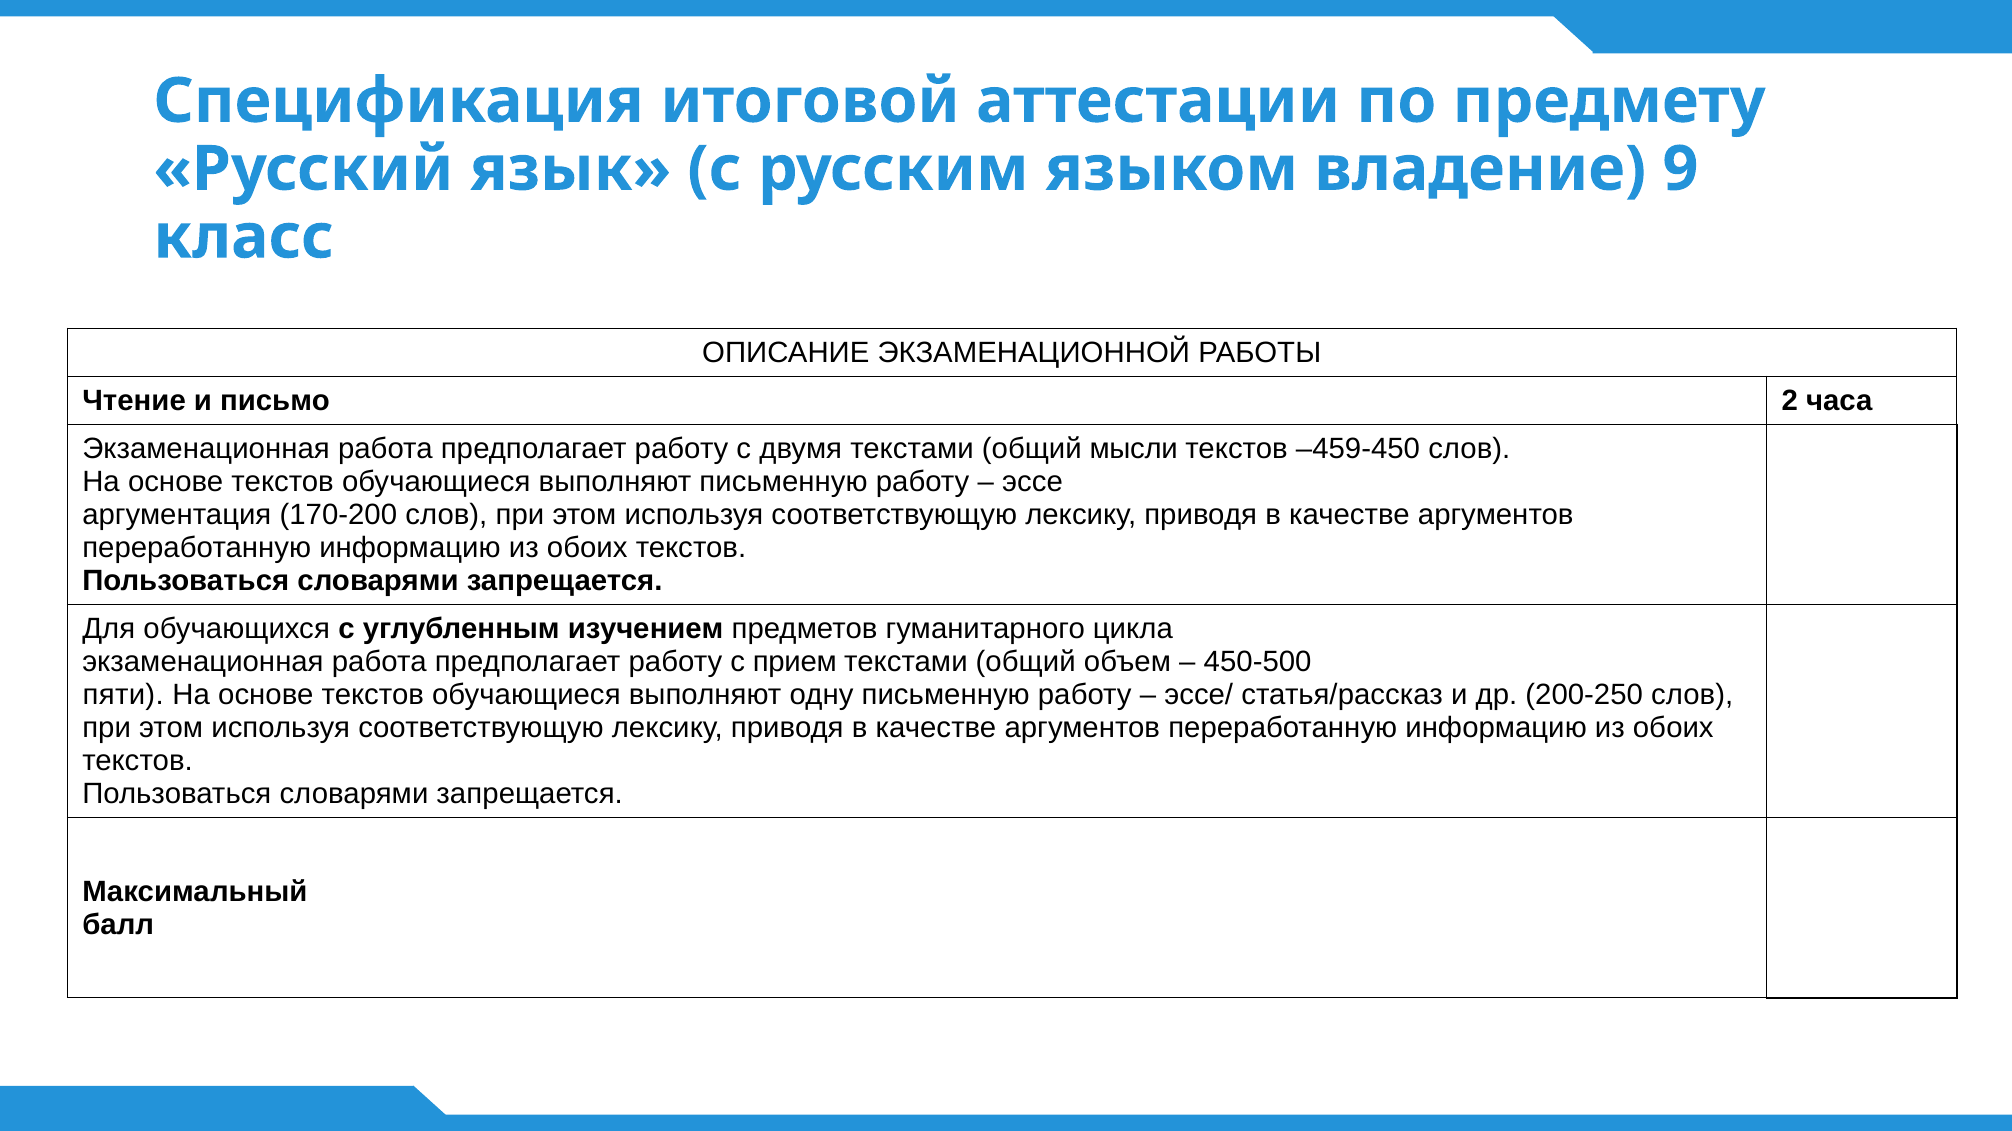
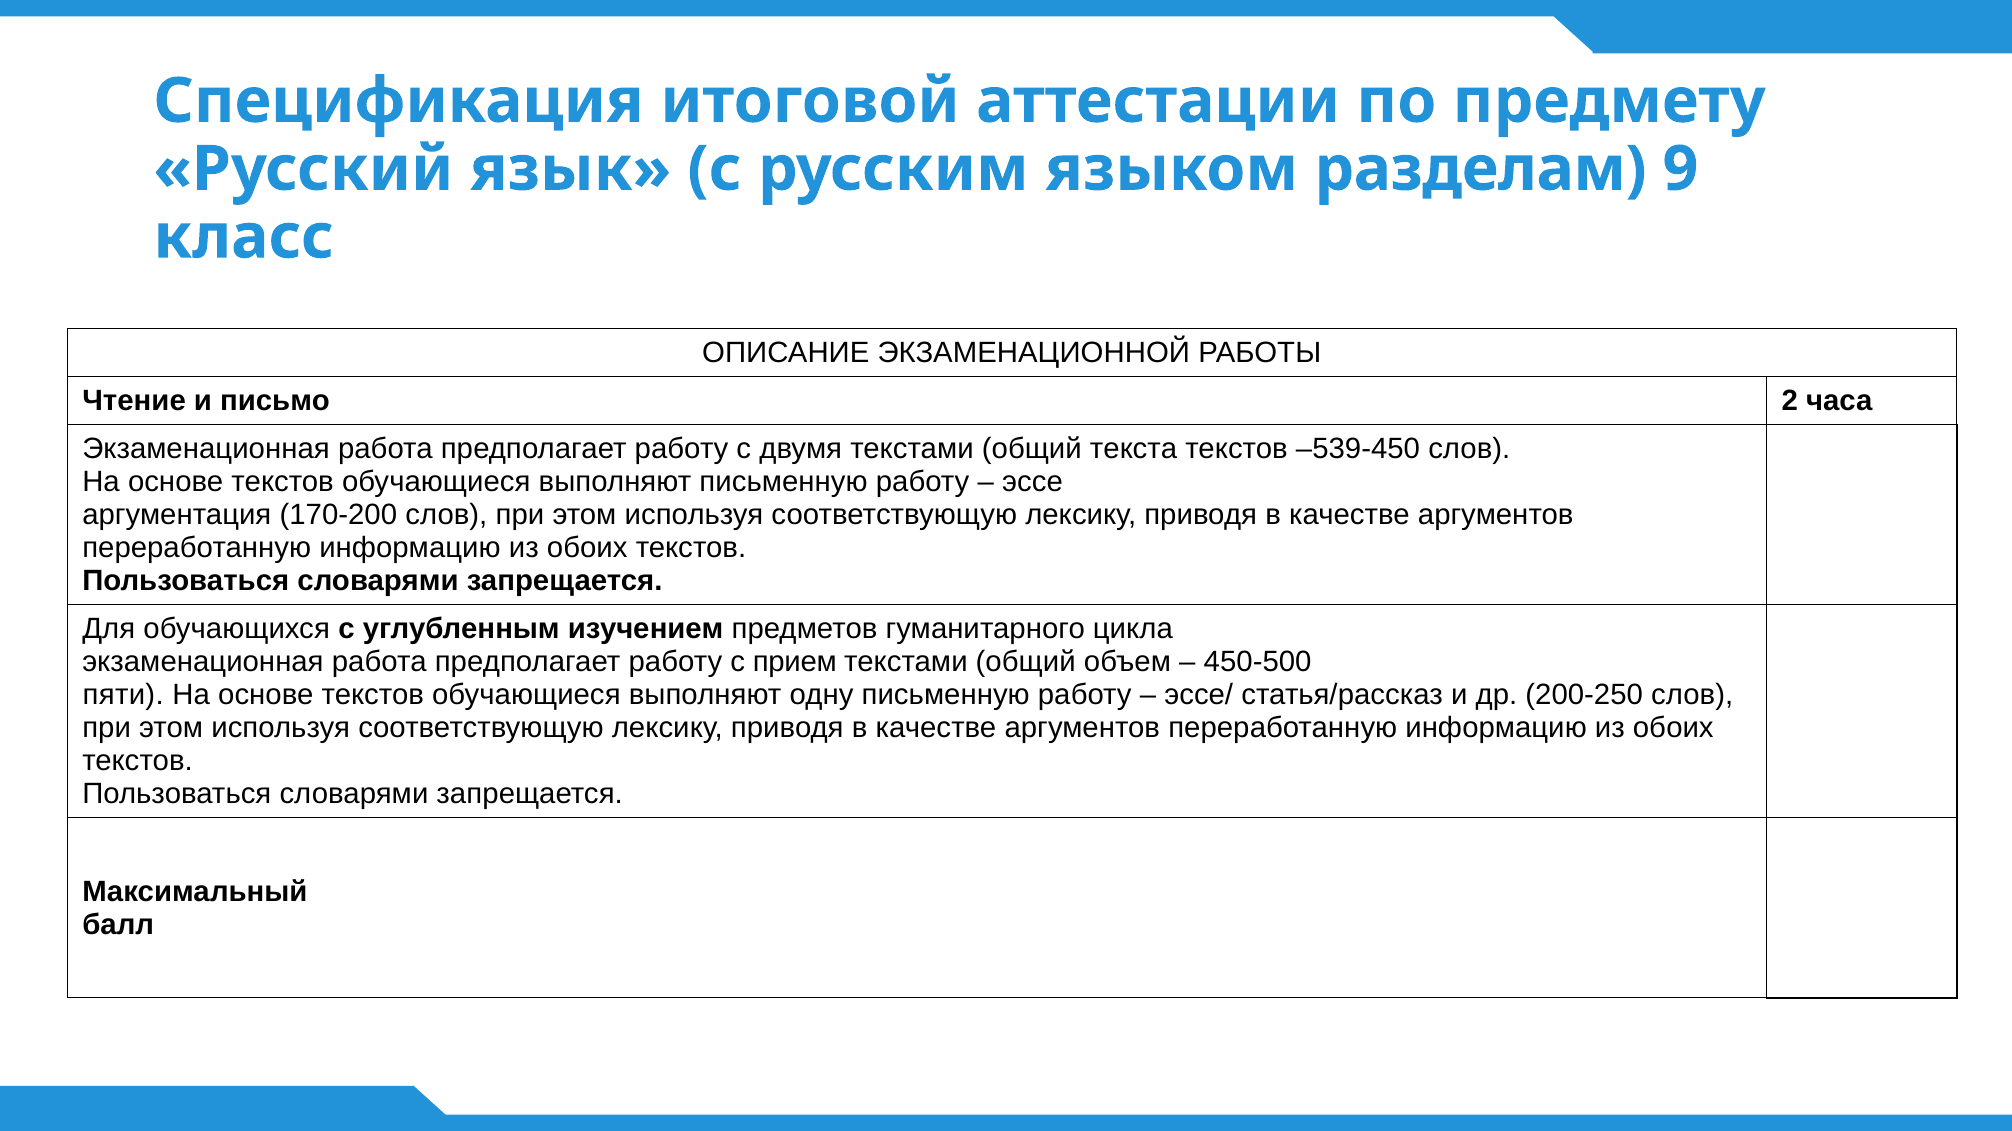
владение: владение -> разделам (1481, 169)
мысли: мысли -> текста (1134, 449)
–459-450: –459-450 -> –539-450 (1358, 449)
